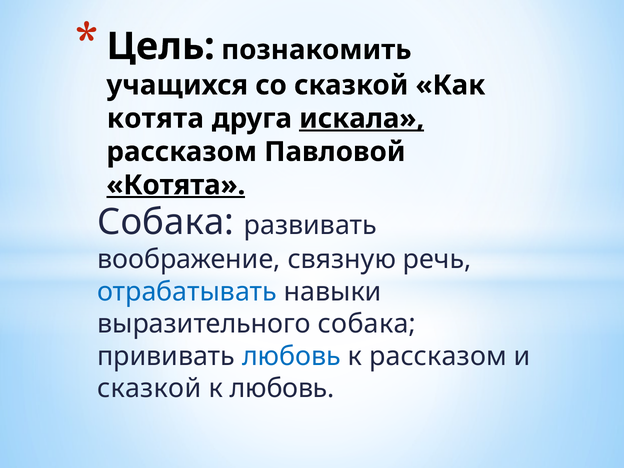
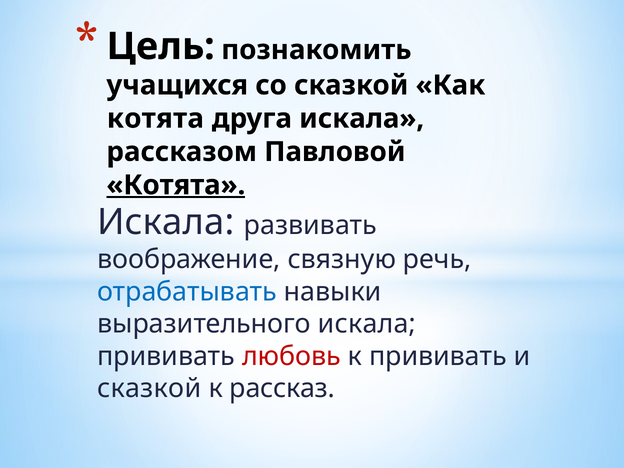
искала underline: present -> none (362, 119)
Собака: Собака -> Искала (166, 222)
выразительного собака: собака -> искала (367, 324)
любовь colour: blue -> red (291, 356)
к рассказом: рассказом -> прививать (438, 356)
к любовь: любовь -> рассказ (282, 389)
